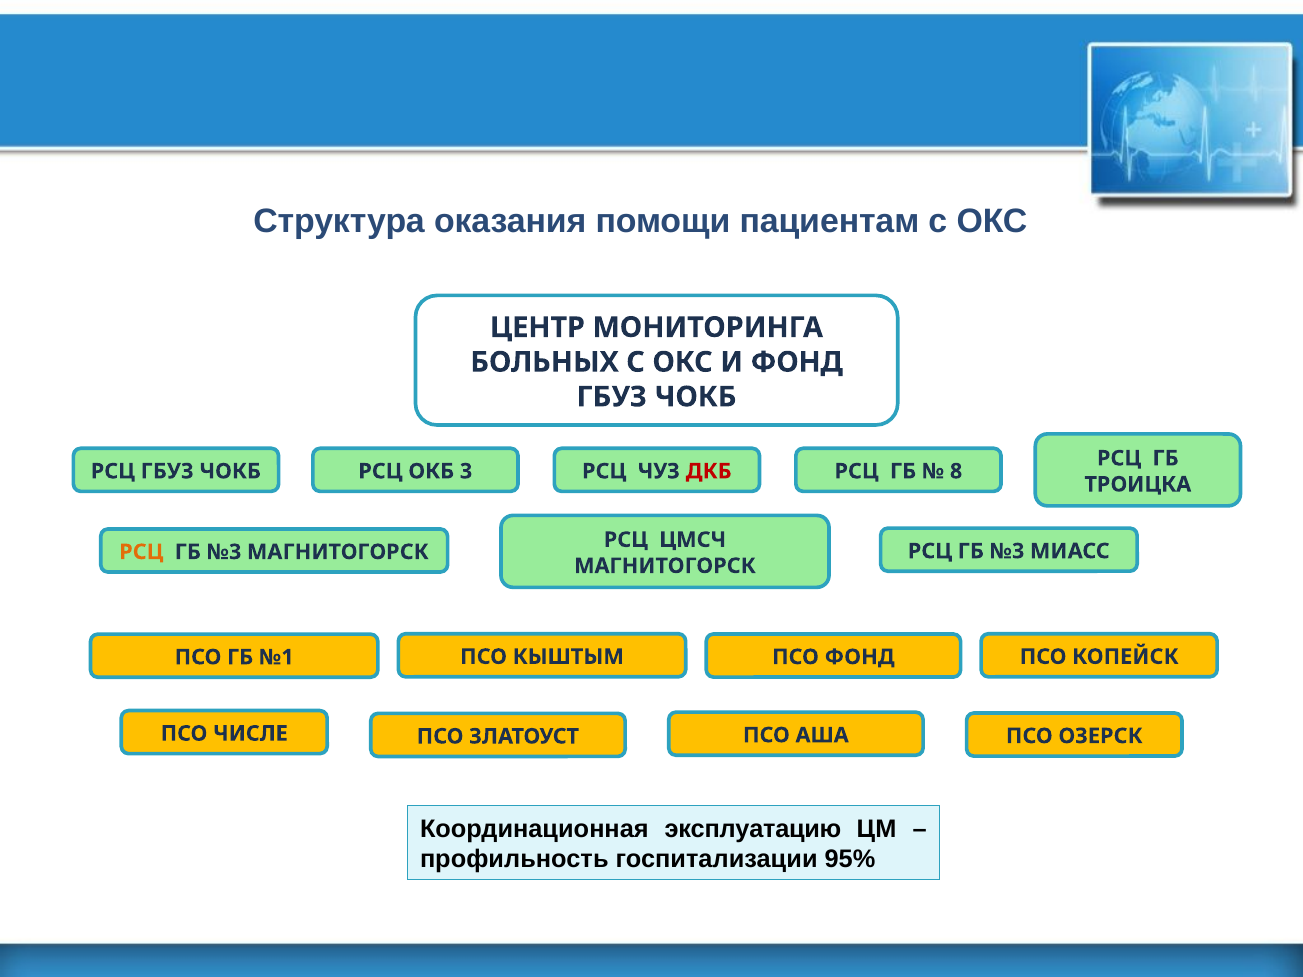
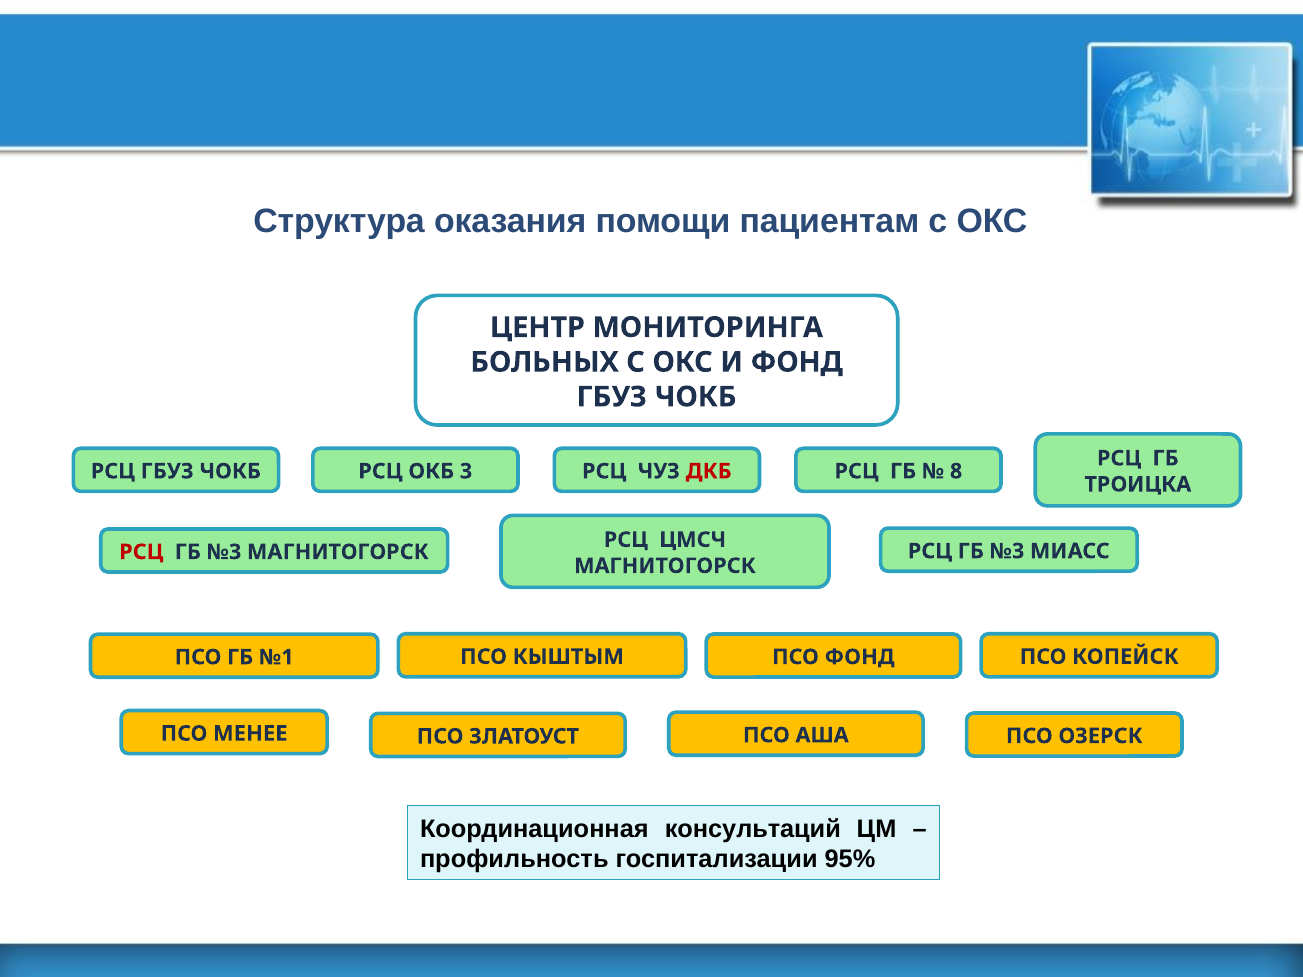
РСЦ colour: orange -> red (141, 552)
ЧИСЛЕ: ЧИСЛЕ -> МЕНЕЕ (250, 734)
эксплуатацию: эксплуатацию -> консультаций (753, 829)
